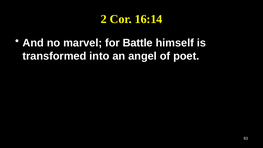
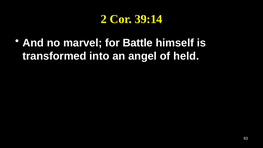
16:14: 16:14 -> 39:14 (149, 19)
poet: poet -> held (186, 56)
